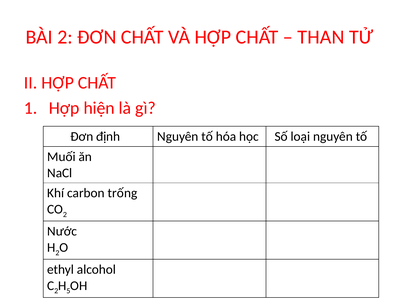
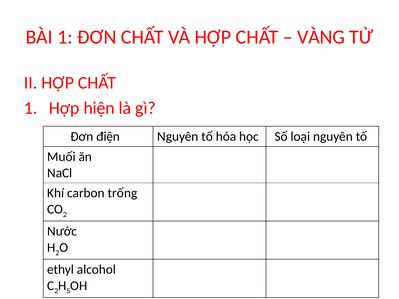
BÀI 2: 2 -> 1 (65, 37)
THAN: THAN -> VÀNG (321, 37)
định: định -> điện (108, 137)
